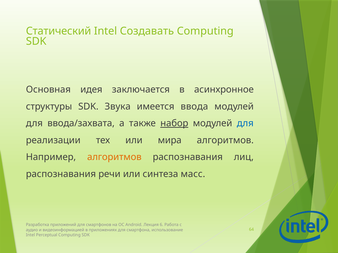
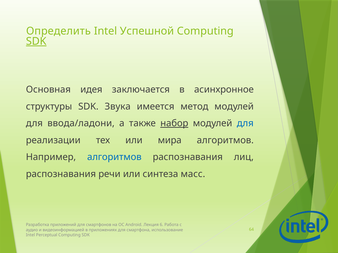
Статический: Статический -> Определить (58, 31)
Создавать: Создавать -> Успешной (147, 31)
SDK underline: none -> present (36, 41)
ввода: ввода -> метод (194, 107)
ввода/захвата: ввода/захвата -> ввода/ладони (81, 124)
алгоритмов colour: orange -> blue (114, 157)
